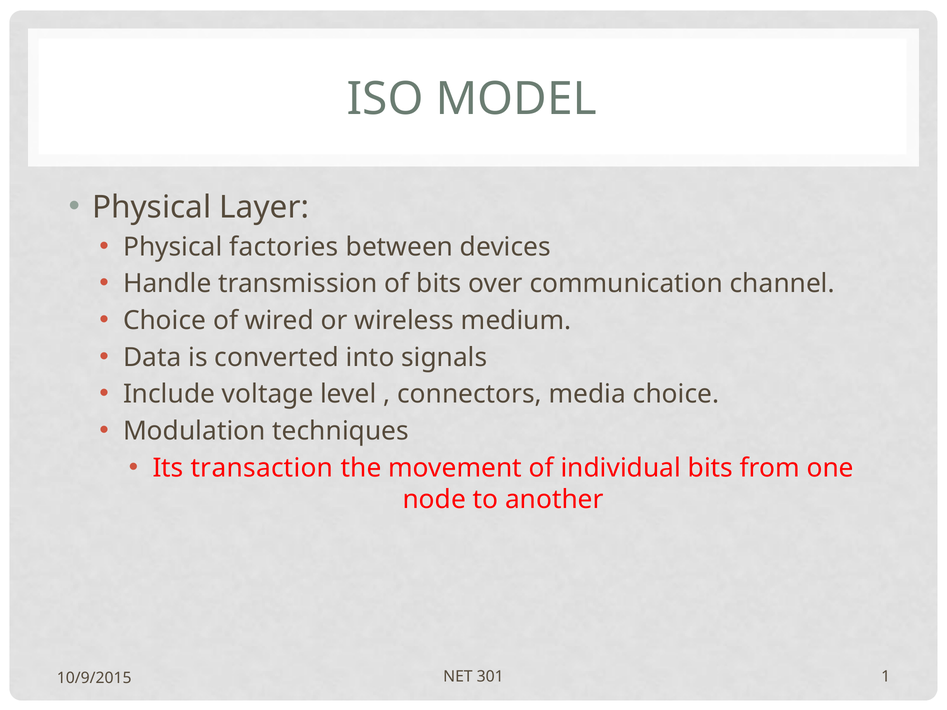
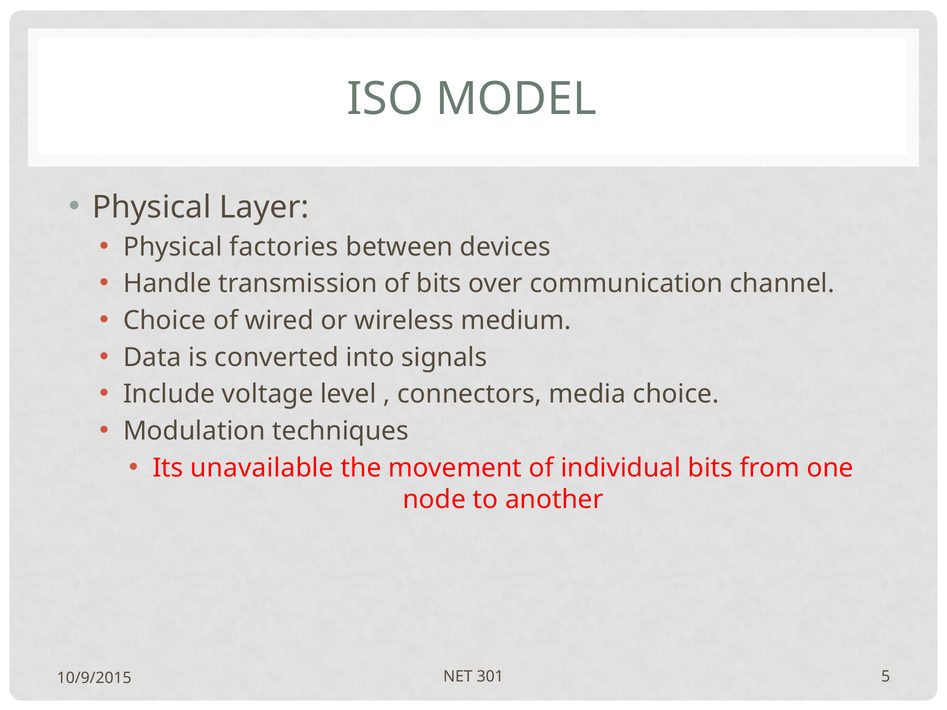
transaction: transaction -> unavailable (262, 468)
1: 1 -> 5 (886, 677)
